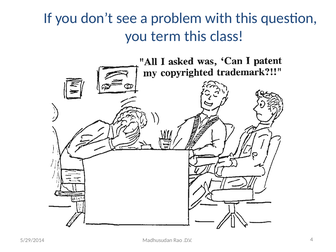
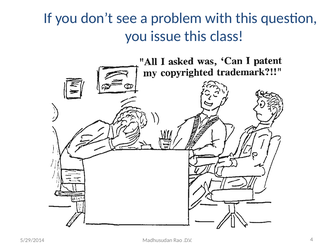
term: term -> issue (166, 36)
